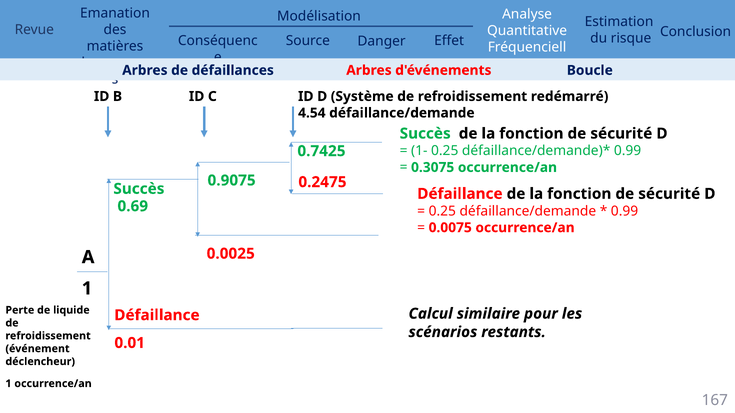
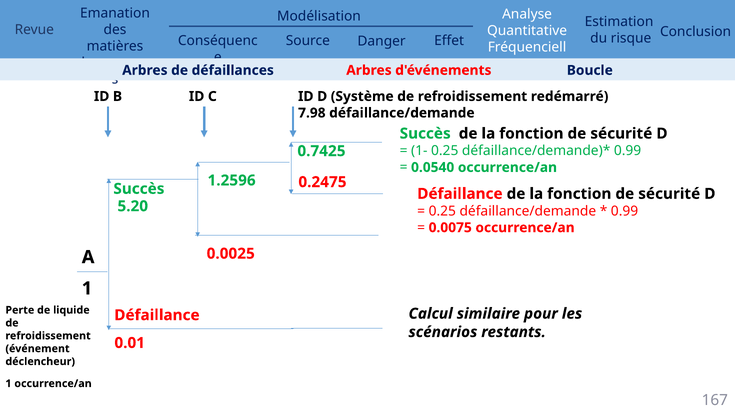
4.54: 4.54 -> 7.98 (312, 113)
0.3075: 0.3075 -> 0.0540 (433, 168)
0.9075: 0.9075 -> 1.2596 (232, 181)
0.69: 0.69 -> 5.20 (133, 206)
